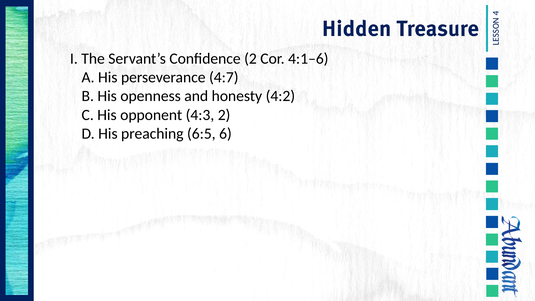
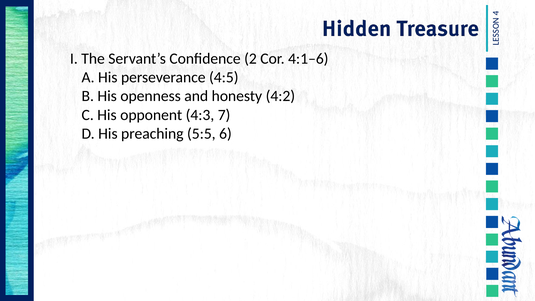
4:7: 4:7 -> 4:5 (224, 77)
4:3 2: 2 -> 7 (224, 115)
6:5: 6:5 -> 5:5 (201, 134)
